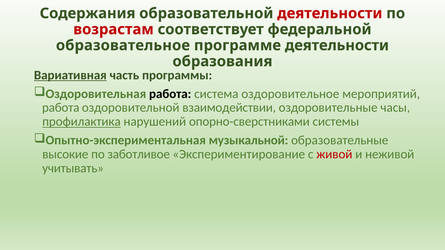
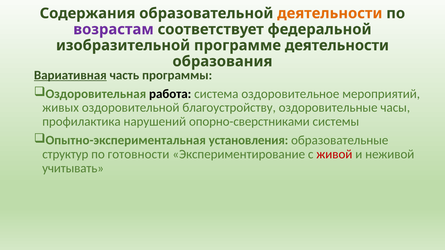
деятельности colour: red -> orange (330, 13)
возрастам colour: red -> purple (114, 29)
образовательное: образовательное -> изобразительной (123, 45)
работа: работа -> живых (61, 108)
взаимодействии: взаимодействии -> благоустройству (229, 108)
профилактика underline: present -> none (81, 122)
музыкальной: музыкальной -> установления (249, 140)
высокие: высокие -> структур (65, 154)
заботливое: заботливое -> готовности (139, 154)
